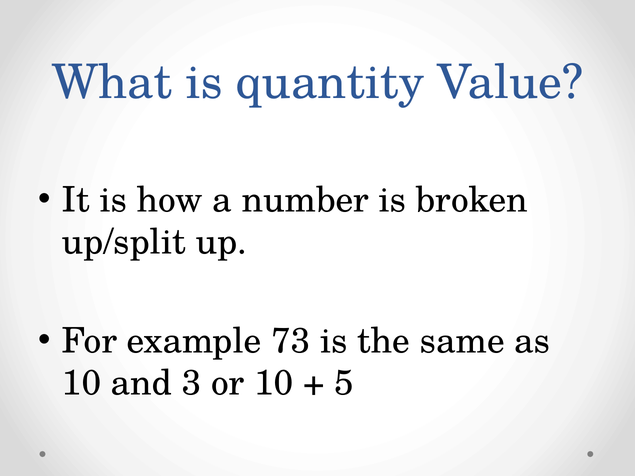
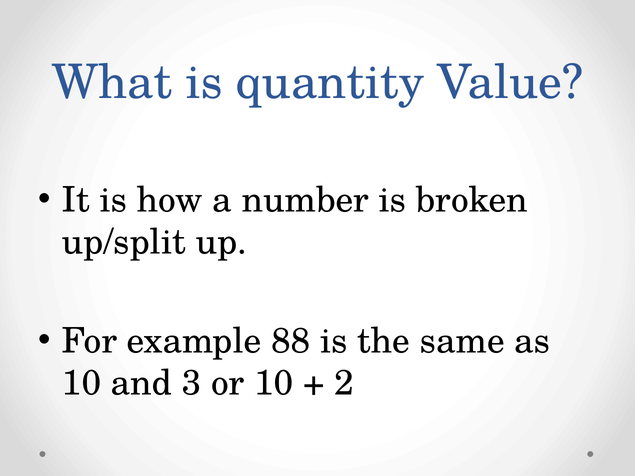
73: 73 -> 88 (291, 341)
5: 5 -> 2 (344, 383)
